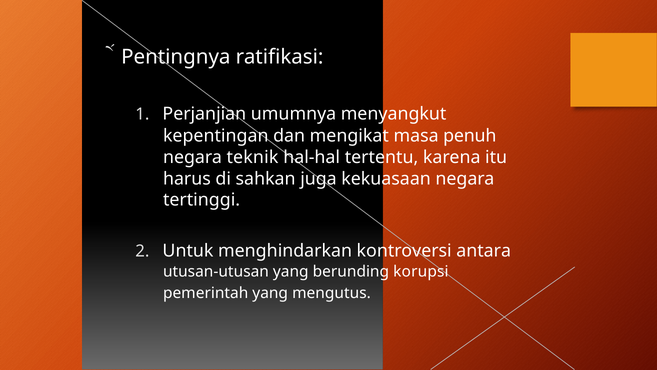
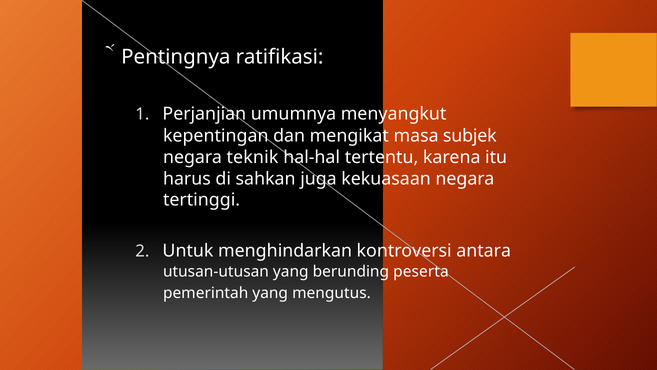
penuh: penuh -> subjek (470, 136)
korupsi: korupsi -> peserta (421, 271)
